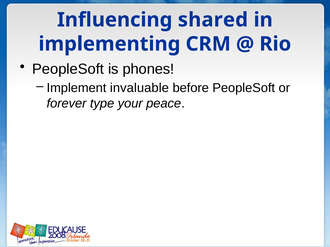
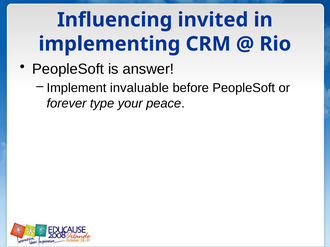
shared: shared -> invited (213, 20)
phones: phones -> answer (148, 69)
